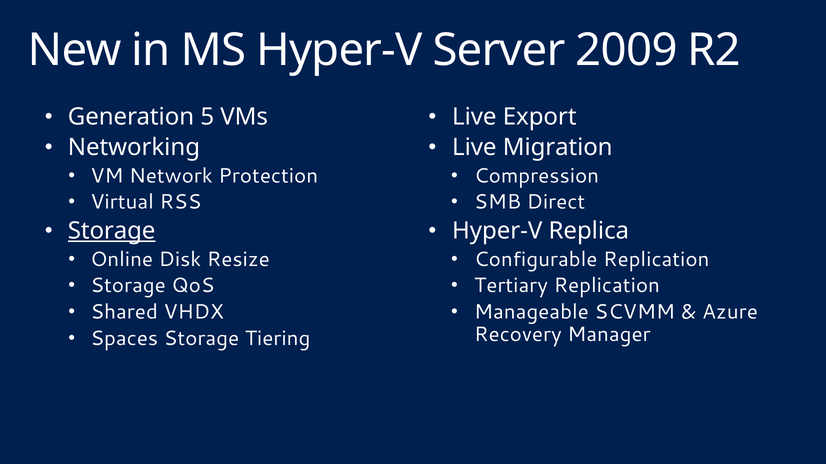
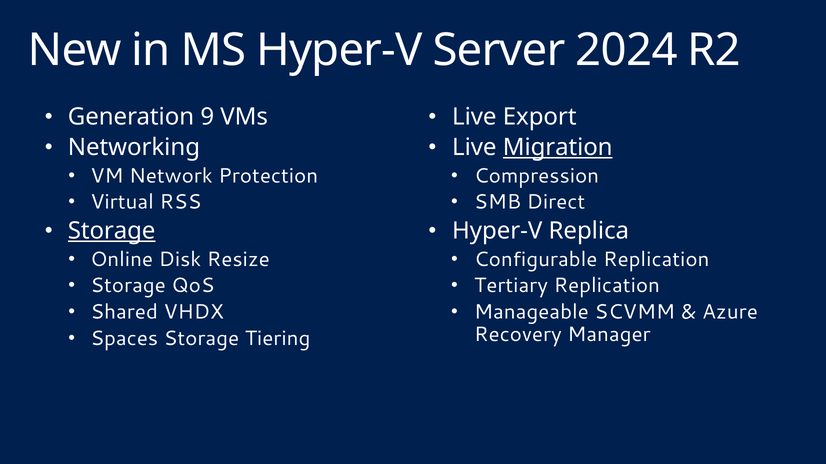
2009: 2009 -> 2024 (627, 50)
5: 5 -> 9 (207, 117)
Migration underline: none -> present (558, 148)
